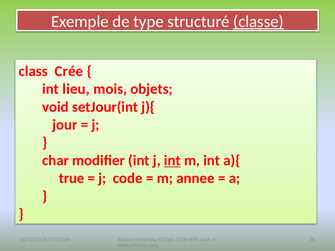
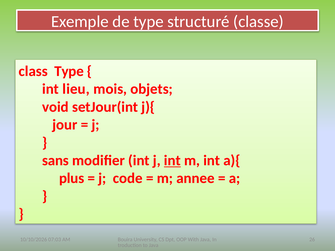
classe underline: present -> none (258, 22)
class Crée: Crée -> Type (69, 71)
char: char -> sans (56, 161)
true: true -> plus (72, 179)
